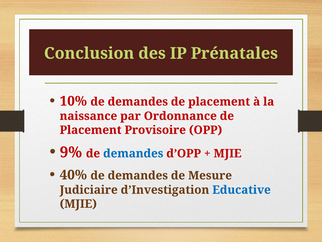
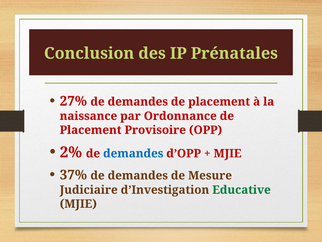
10%: 10% -> 27% (73, 101)
9%: 9% -> 2% (71, 152)
40%: 40% -> 37% (73, 175)
Educative colour: blue -> green (242, 190)
